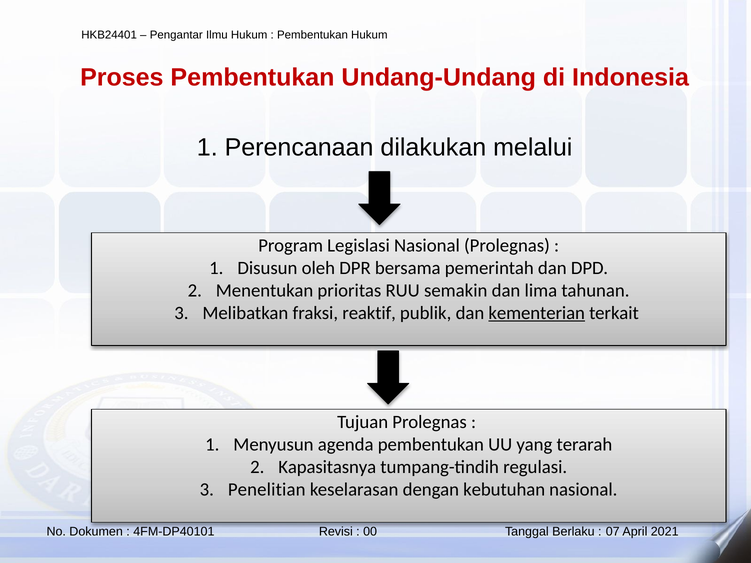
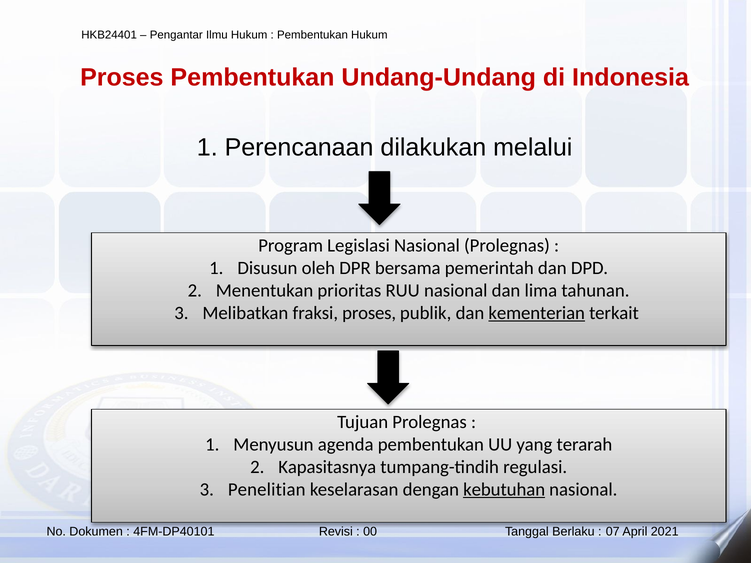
RUU semakin: semakin -> nasional (456, 291)
fraksi reaktif: reaktif -> proses (369, 313)
kebutuhan underline: none -> present (504, 490)
